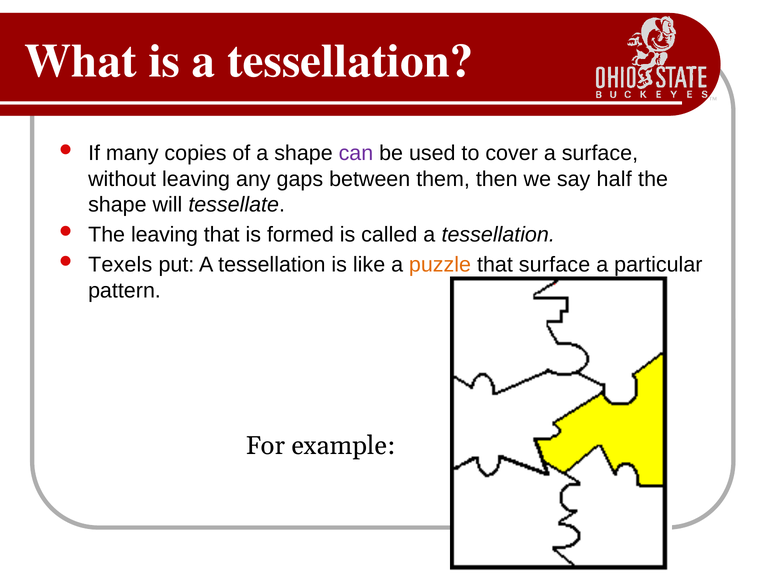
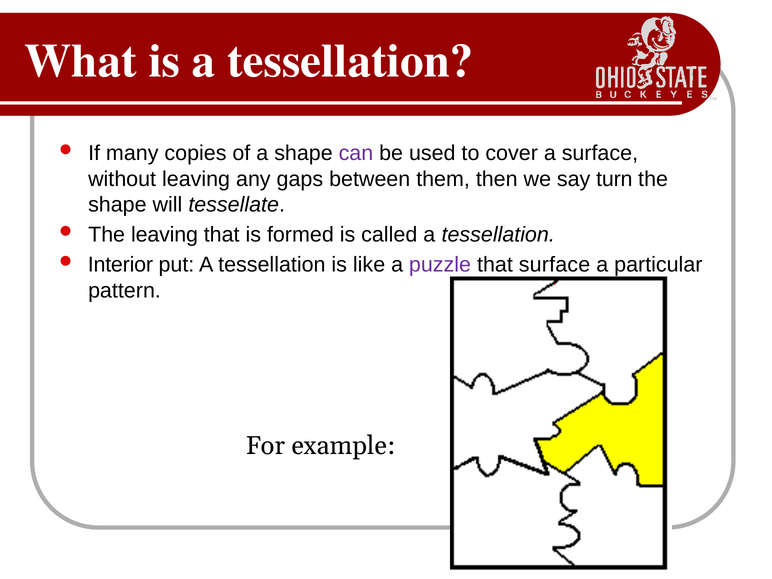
half: half -> turn (614, 179)
Texels: Texels -> Interior (120, 265)
puzzle colour: orange -> purple (440, 265)
